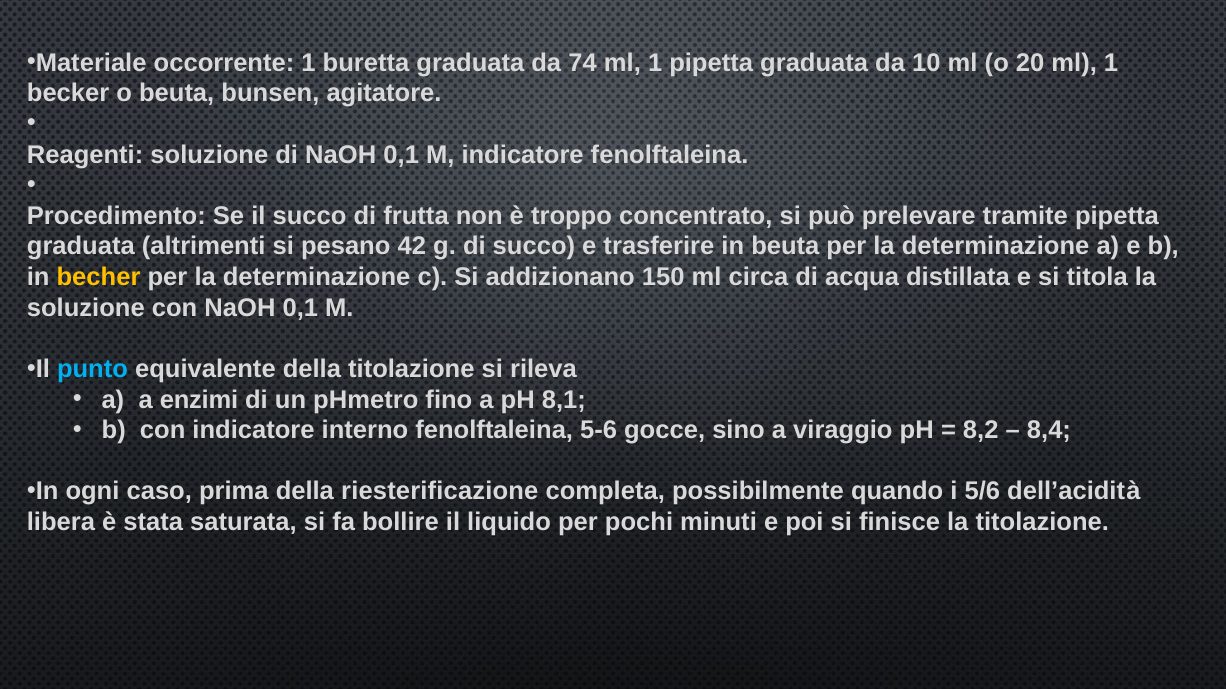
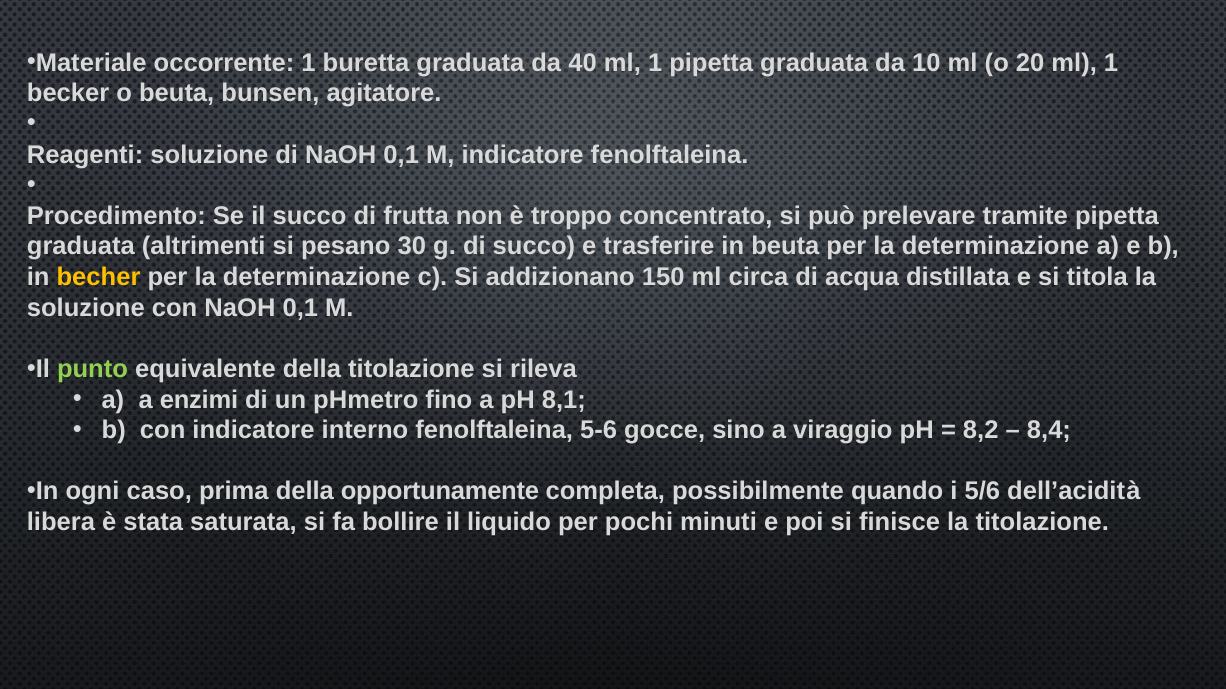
74: 74 -> 40 (583, 63)
42: 42 -> 30 (412, 247)
punto colour: light blue -> light green (93, 369)
riesterificazione: riesterificazione -> opportunamente (440, 492)
